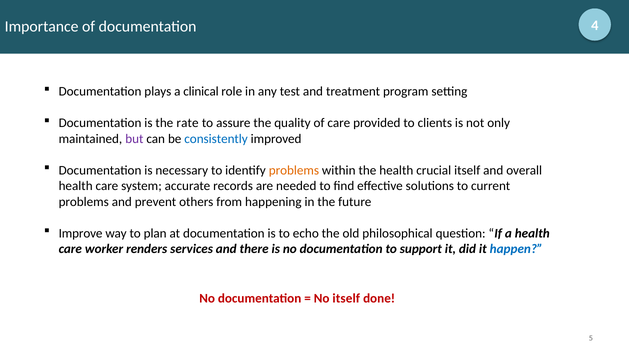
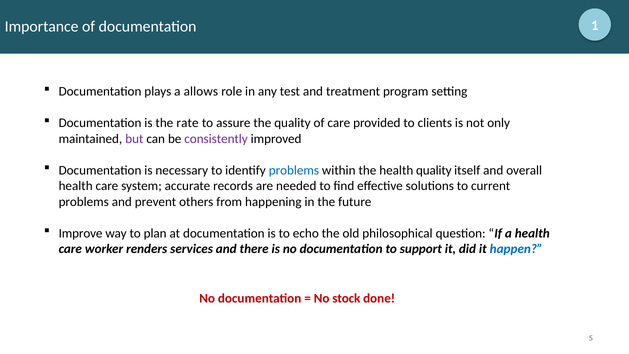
4: 4 -> 1 (595, 26)
clinical: clinical -> allows (201, 92)
consistently colour: blue -> purple (216, 139)
problems colour: orange -> blue (294, 170)
health crucial: crucial -> quality (434, 170)
No itself: itself -> stock (346, 298)
